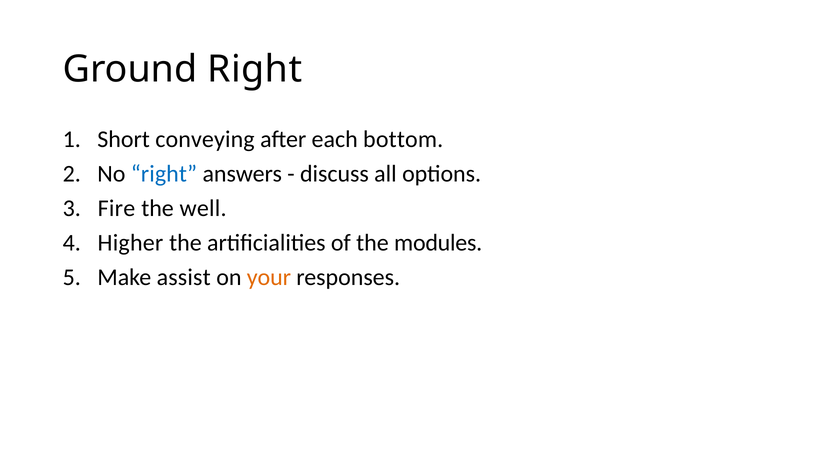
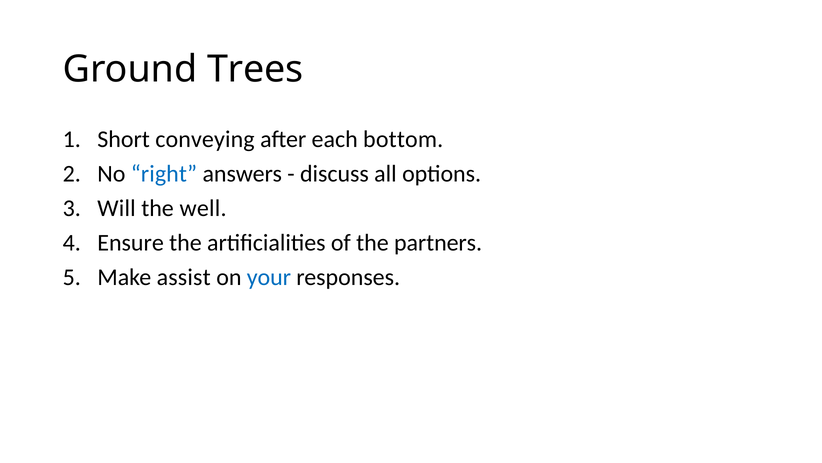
Ground Right: Right -> Trees (255, 69)
Fire: Fire -> Will (117, 208)
Higher: Higher -> Ensure (131, 242)
modules: modules -> partners (438, 242)
your colour: orange -> blue (269, 277)
